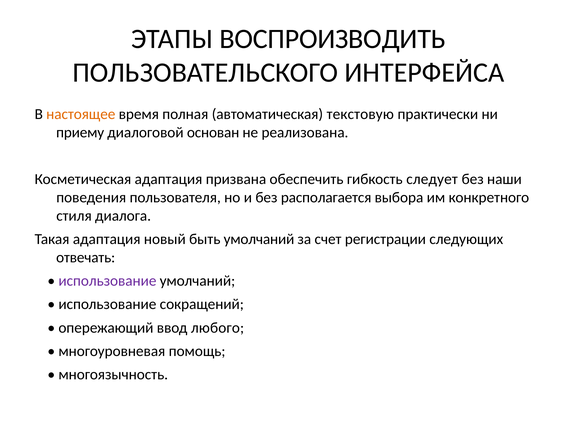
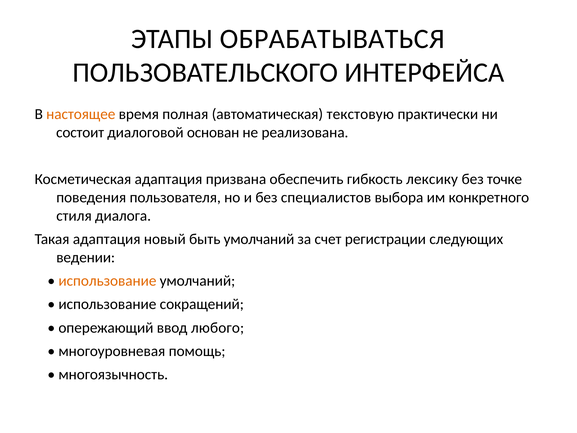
ВОСПРОИЗВОДИТЬ: ВОСПРОИЗВОДИТЬ -> ОБРАБАТЫВАТЬСЯ (332, 39)
приему: приему -> состоит (80, 132)
следует: следует -> лексику (432, 179)
наши: наши -> точке (504, 179)
располагается: располагается -> специалистов (326, 197)
отвечать: отвечать -> ведении (86, 257)
использование colour: purple -> orange (107, 281)
